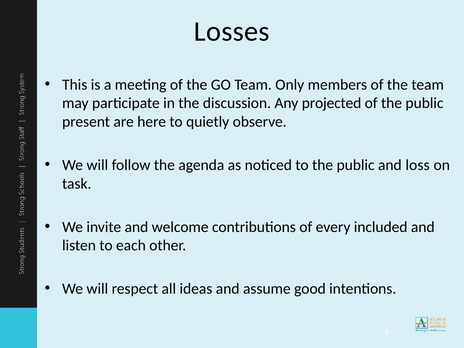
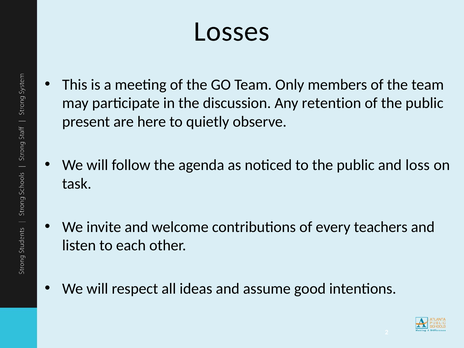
projected: projected -> retention (331, 103)
included: included -> teachers (381, 227)
